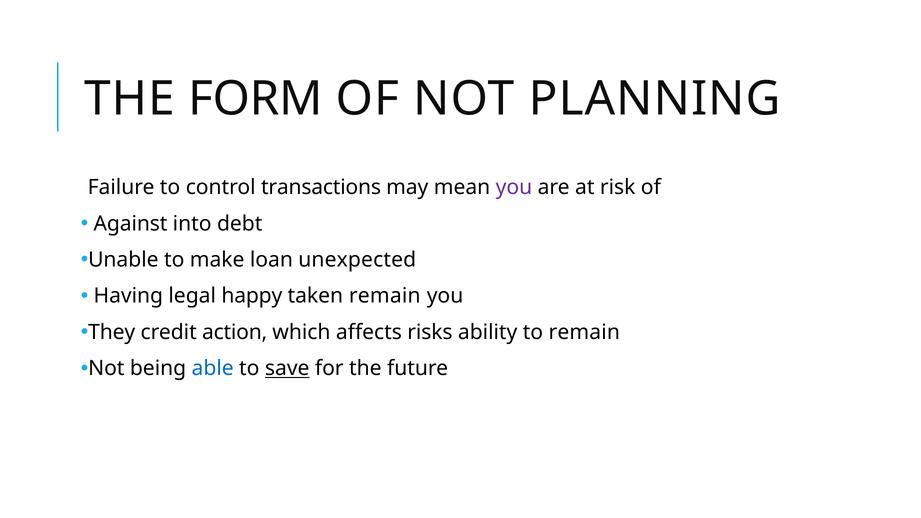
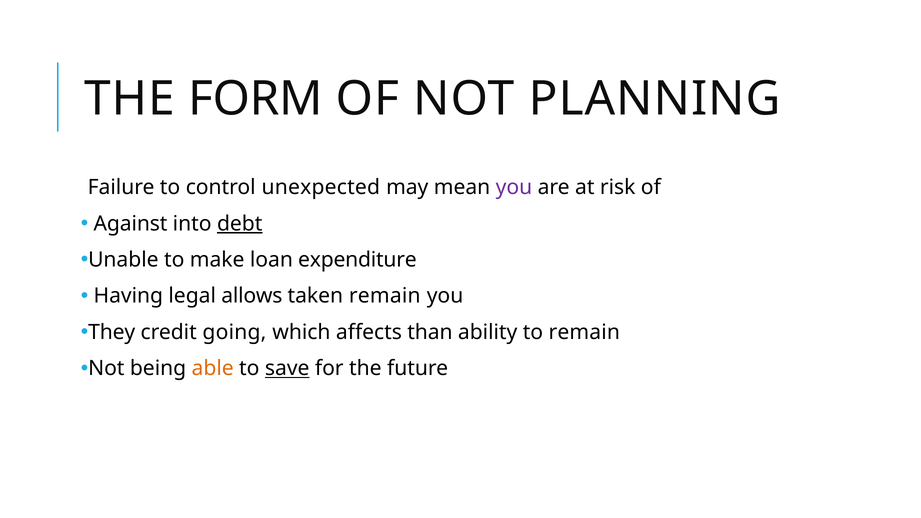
transactions: transactions -> unexpected (321, 187)
debt underline: none -> present (240, 224)
unexpected: unexpected -> expenditure (357, 260)
happy: happy -> allows (252, 296)
action: action -> going (234, 332)
risks: risks -> than (430, 332)
able colour: blue -> orange (213, 369)
